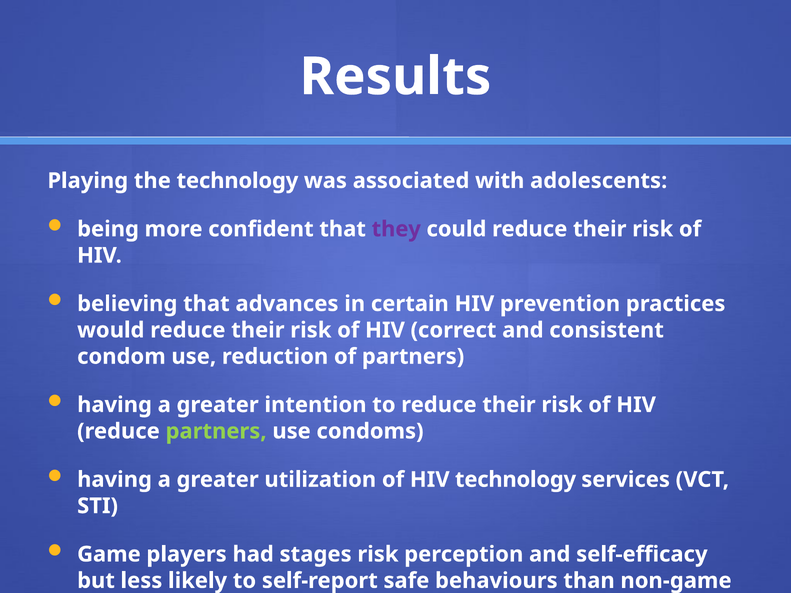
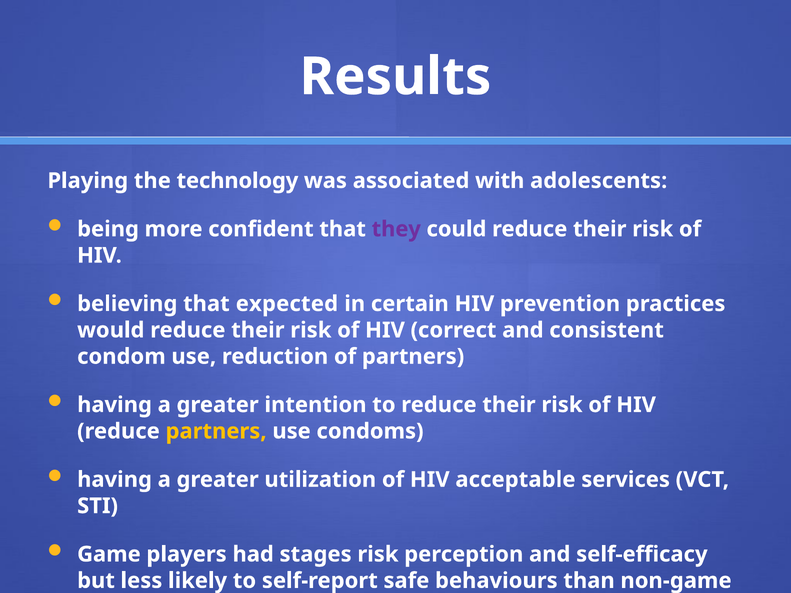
advances: advances -> expected (287, 304)
partners colour: light green -> yellow (216, 431)
HIV technology: technology -> acceptable (515, 480)
